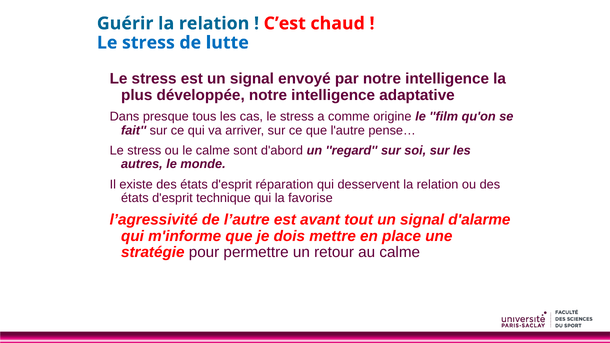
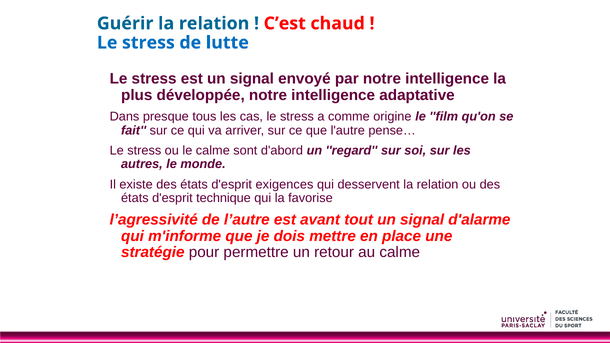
réparation: réparation -> exigences (284, 184)
